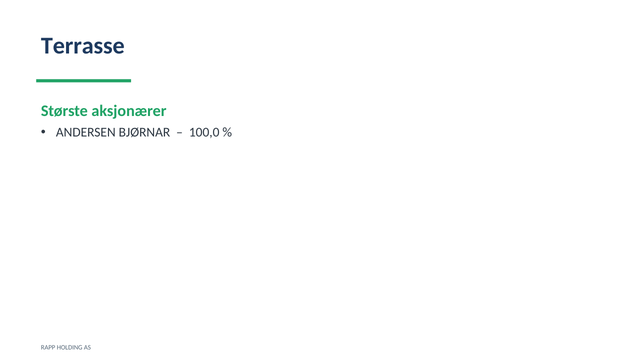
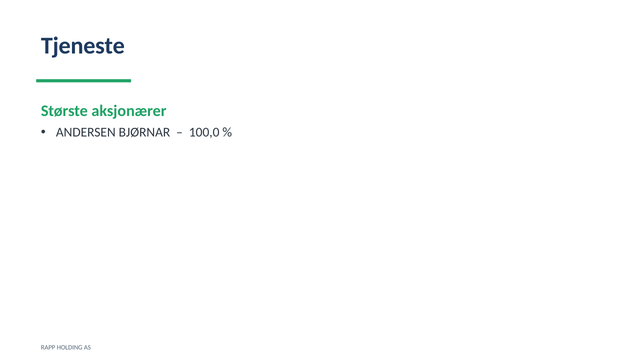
Terrasse: Terrasse -> Tjeneste (83, 46)
